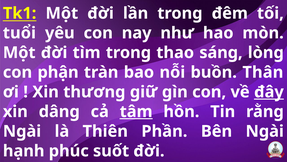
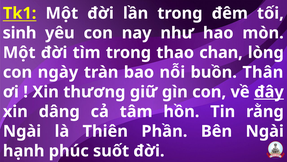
tuổi: tuổi -> sinh (20, 33)
sáng: sáng -> chan (221, 52)
phận: phận -> ngày (58, 72)
tâm underline: present -> none (136, 111)
